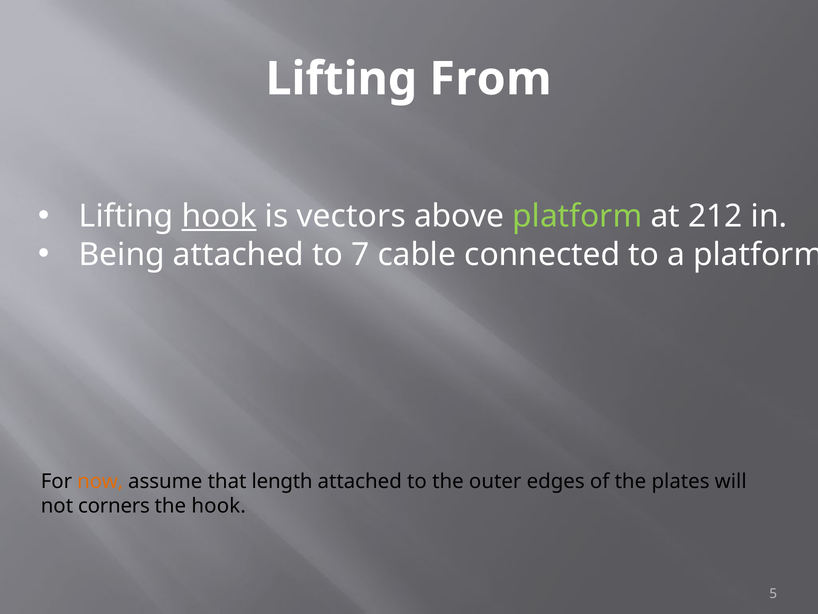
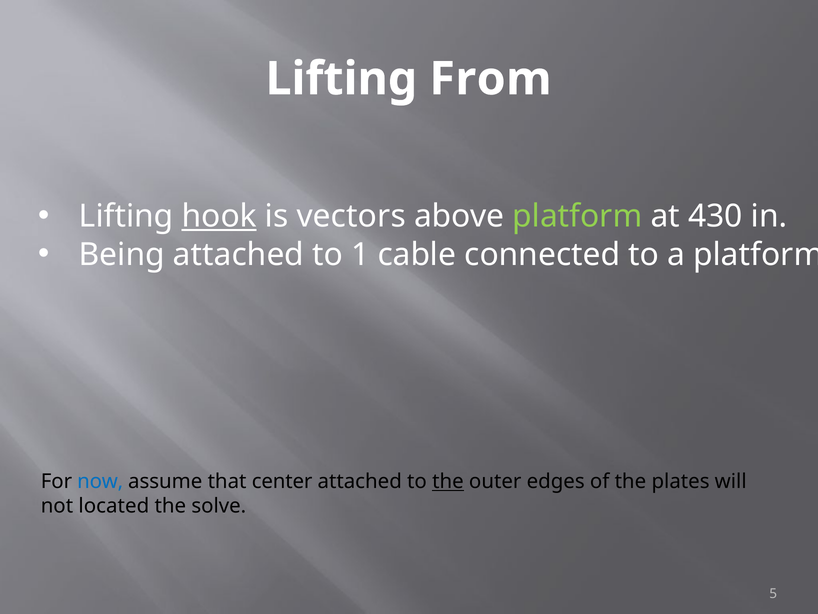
212: 212 -> 430 (715, 216)
7: 7 -> 1 (360, 254)
now colour: orange -> blue (100, 481)
length: length -> center (282, 481)
the underline: none -> present (448, 481)
corners: corners -> located (114, 506)
the hook: hook -> solve (219, 506)
